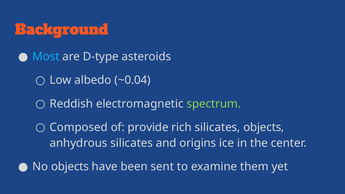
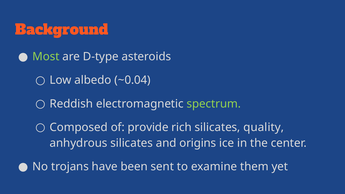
Most colour: light blue -> light green (46, 57)
silicates objects: objects -> quality (264, 127)
No objects: objects -> trojans (70, 167)
